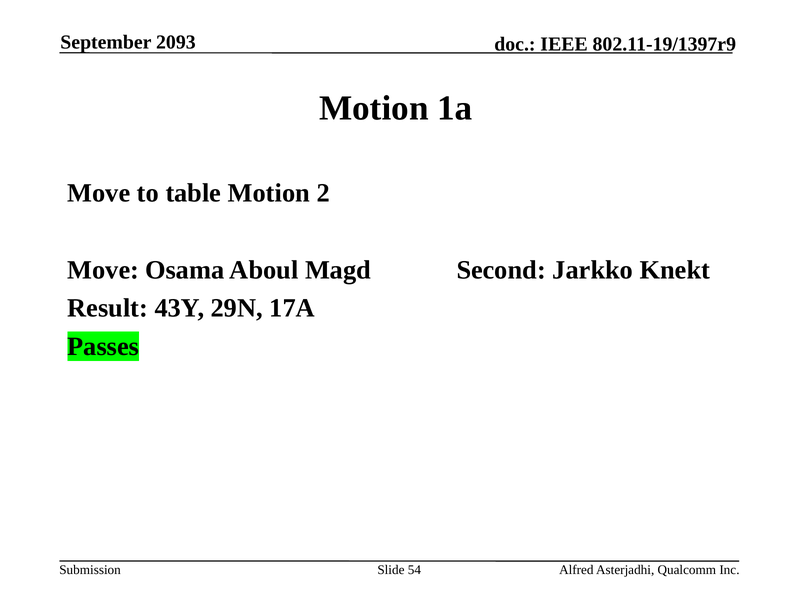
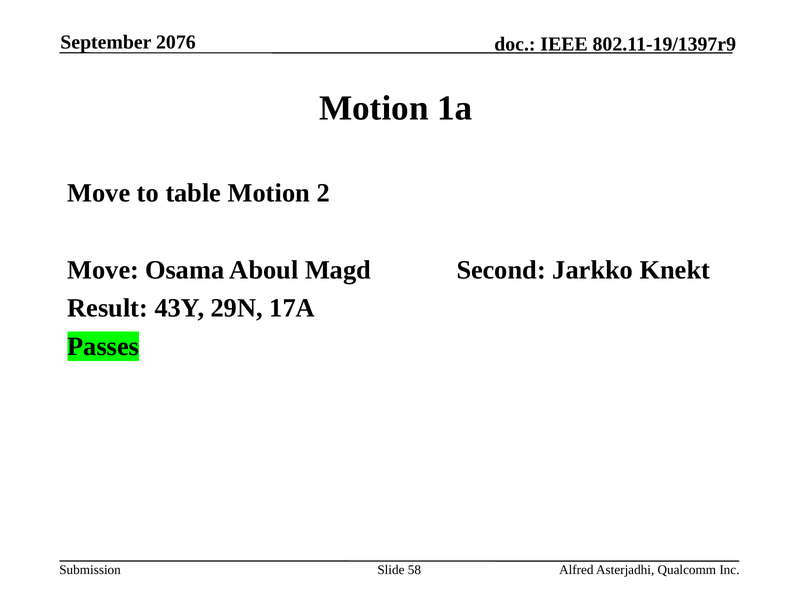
2093: 2093 -> 2076 (176, 42)
54: 54 -> 58 (414, 570)
